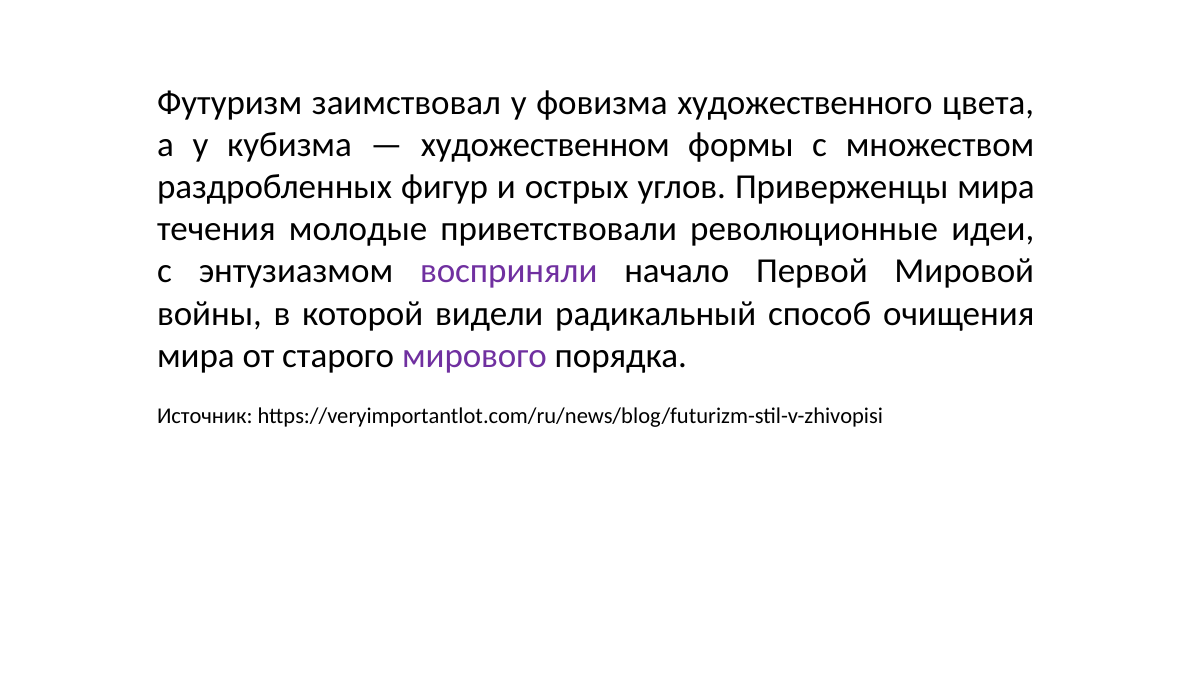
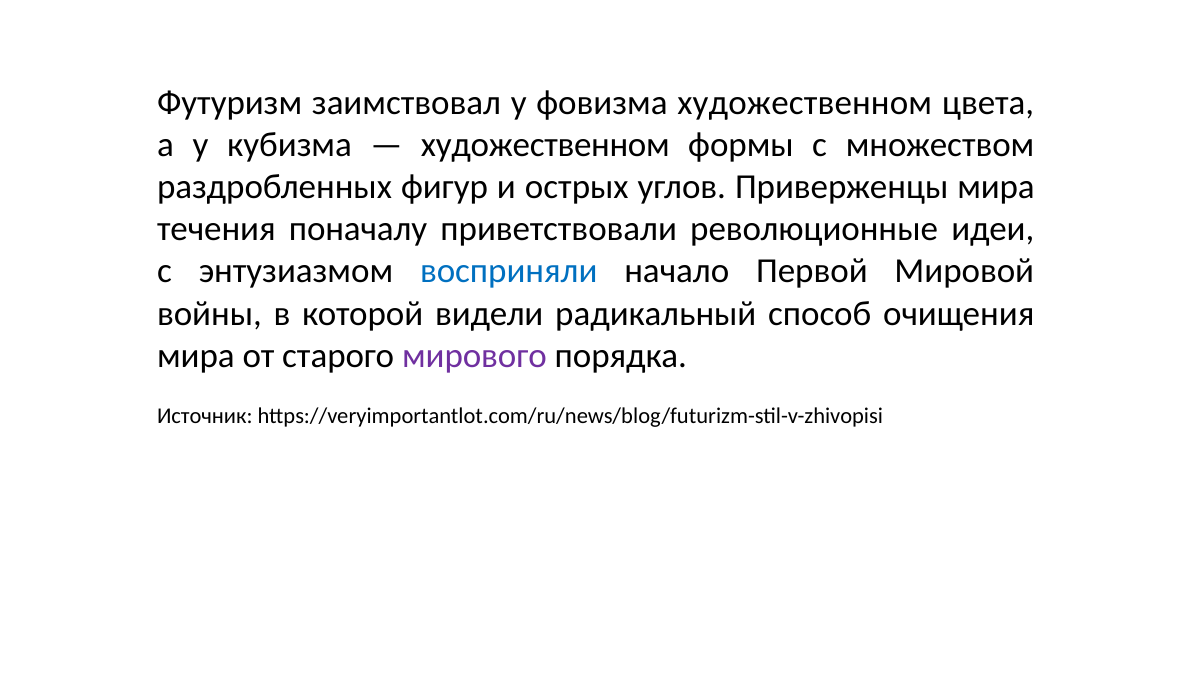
фовизма художественного: художественного -> художественном (805, 103)
молодые: молодые -> поначалу (358, 229)
восприняли colour: purple -> blue (509, 271)
